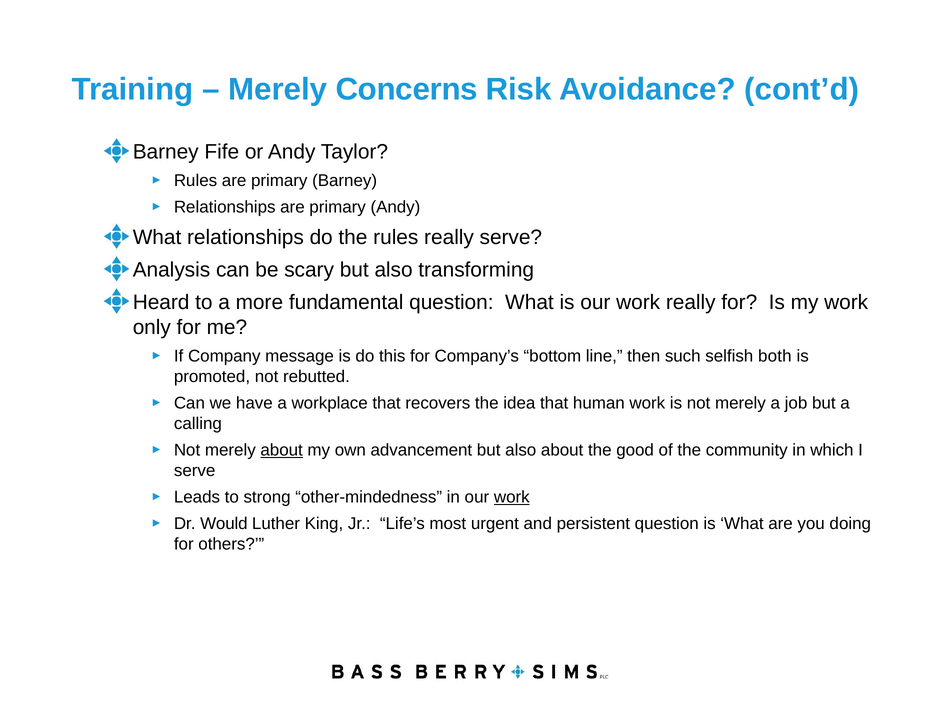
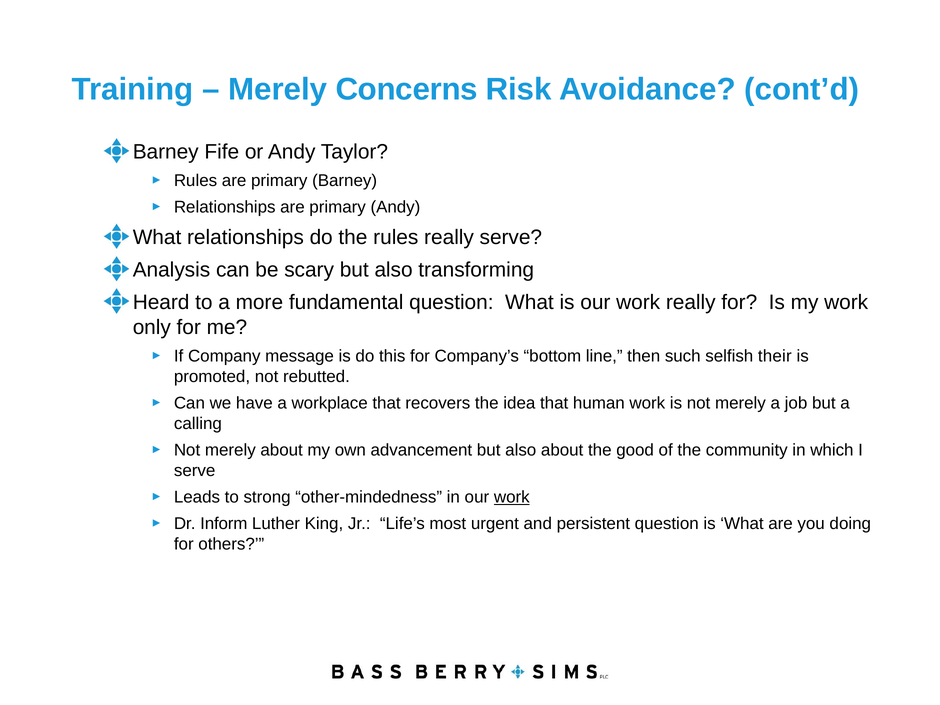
both: both -> their (775, 356)
about underline: present -> none (282, 450)
Would: Would -> Inform (224, 524)
